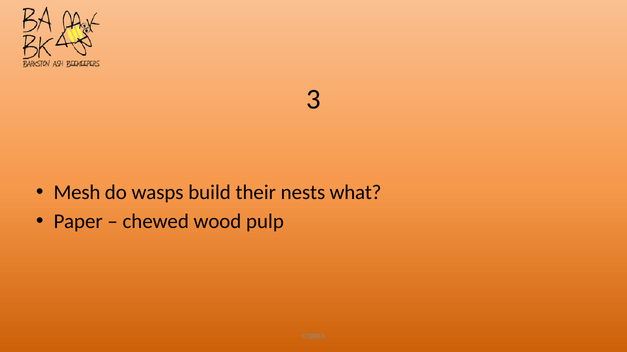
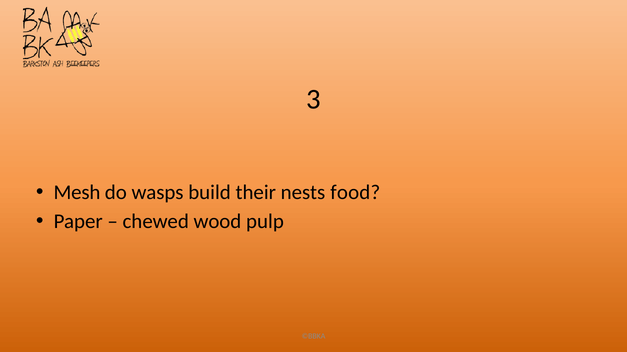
what: what -> food (355, 193)
